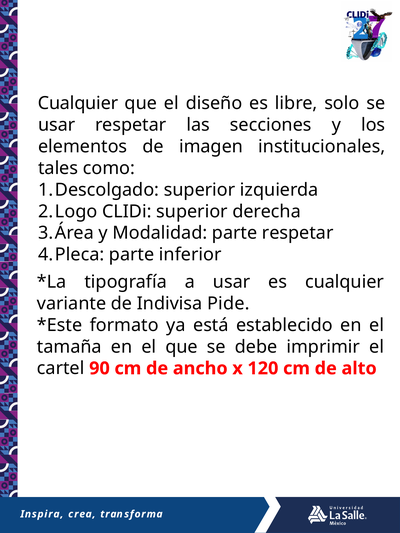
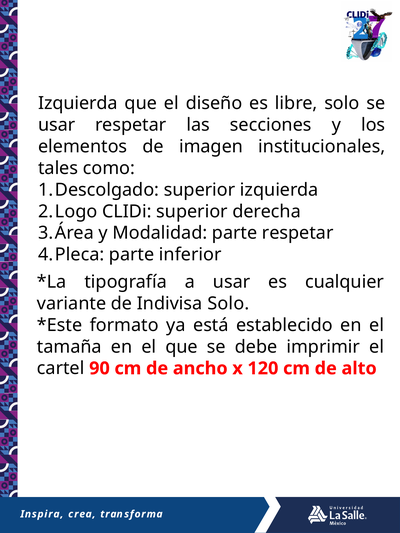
Cualquier: Cualquier -> Izquierda (78, 103)
Indivisa Pide: Pide -> Solo (228, 304)
